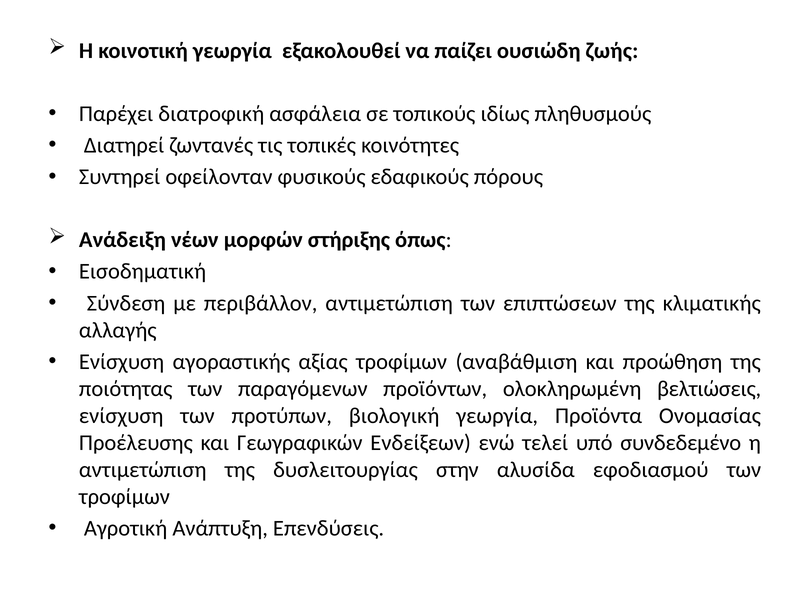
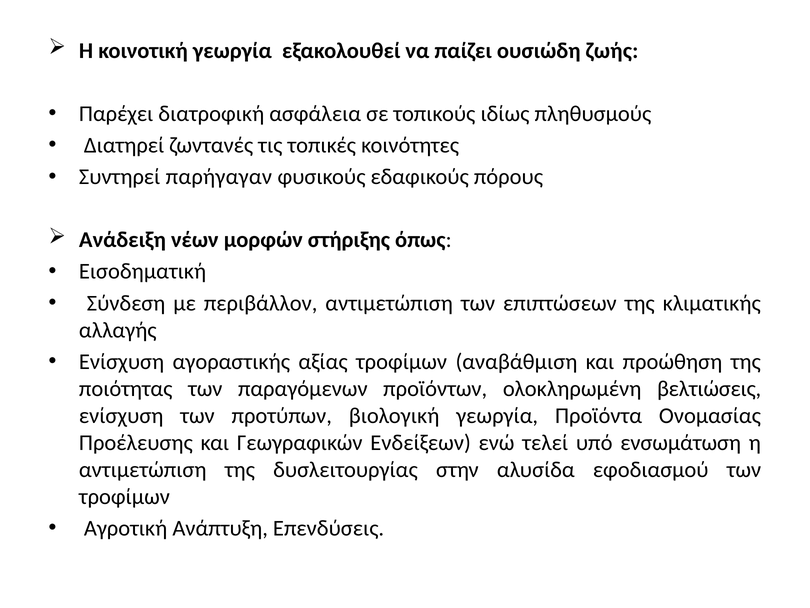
οφείλονταν: οφείλονταν -> παρήγαγαν (219, 177)
συνδεδεμένο: συνδεδεμένο -> ενσωμάτωση (681, 442)
